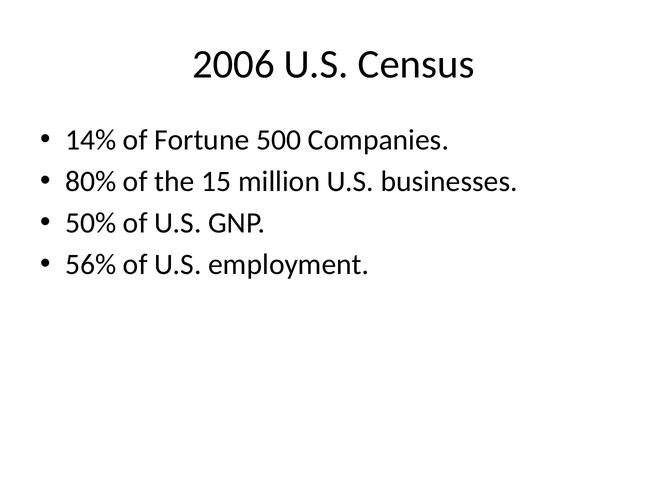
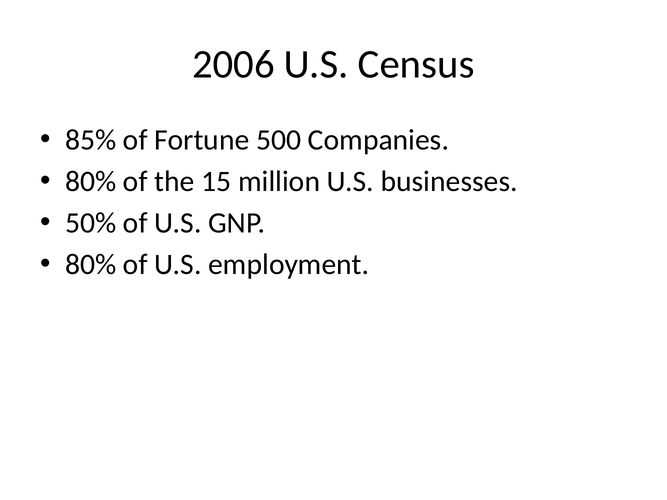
14%: 14% -> 85% (91, 140)
56%: 56% -> 80% (91, 264)
